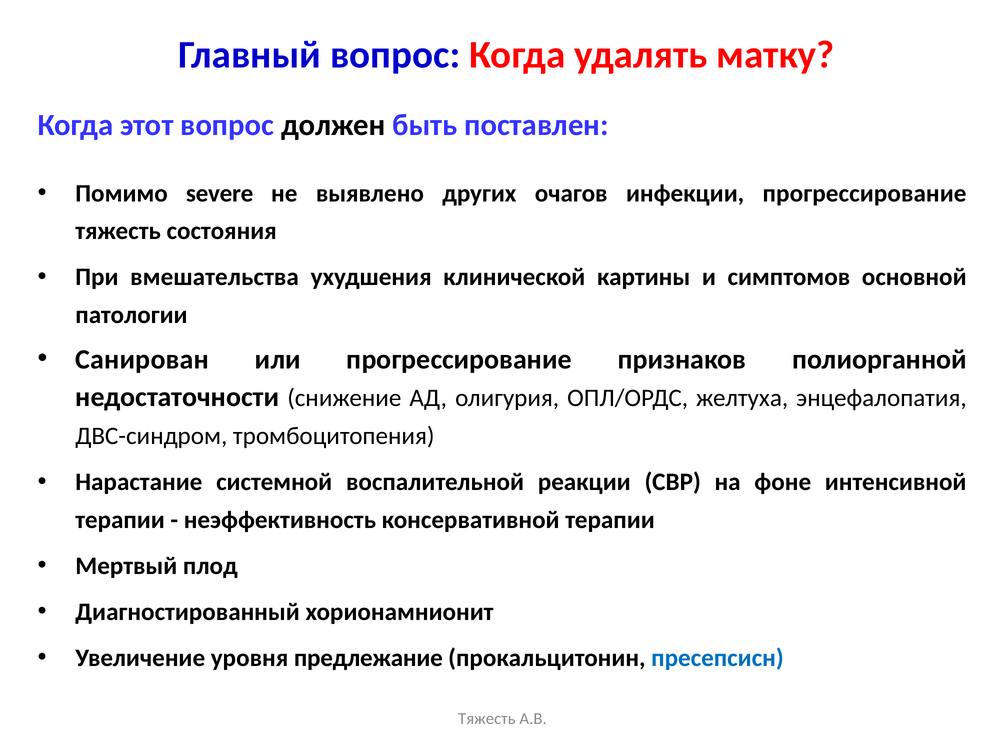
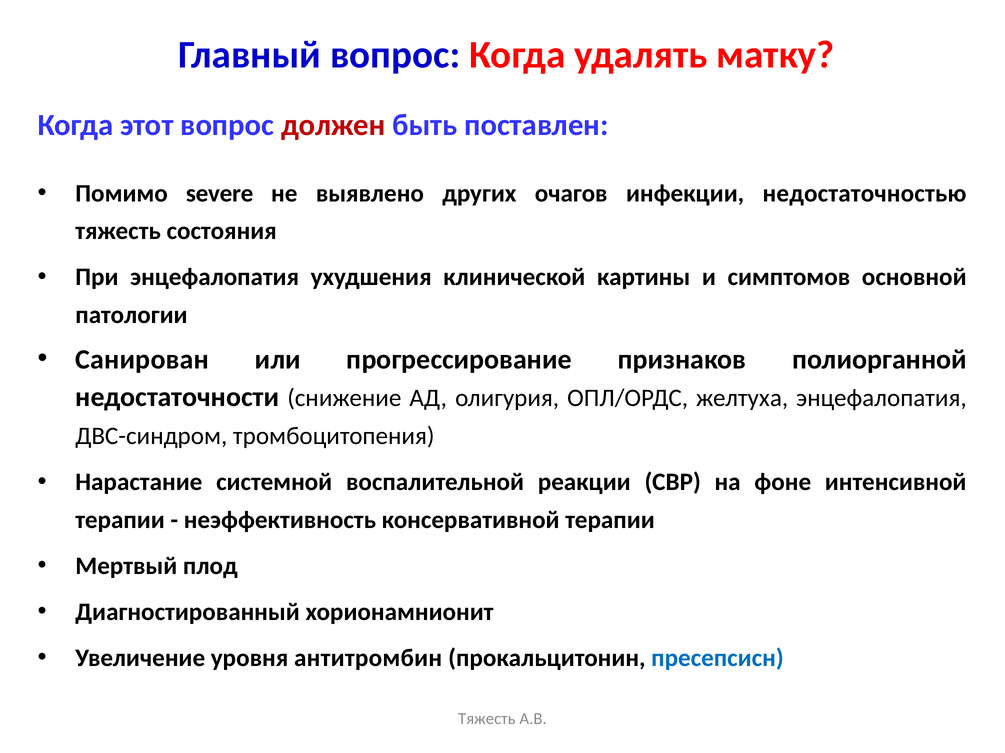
должен colour: black -> red (333, 125)
инфекции прогрессирование: прогрессирование -> недостаточностью (865, 194)
При вмешательства: вмешательства -> энцефалопатия (215, 277)
предлежание: предлежание -> антитромбин (368, 659)
